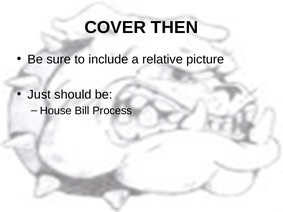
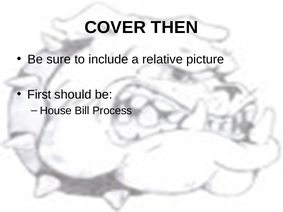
Just: Just -> First (39, 95)
